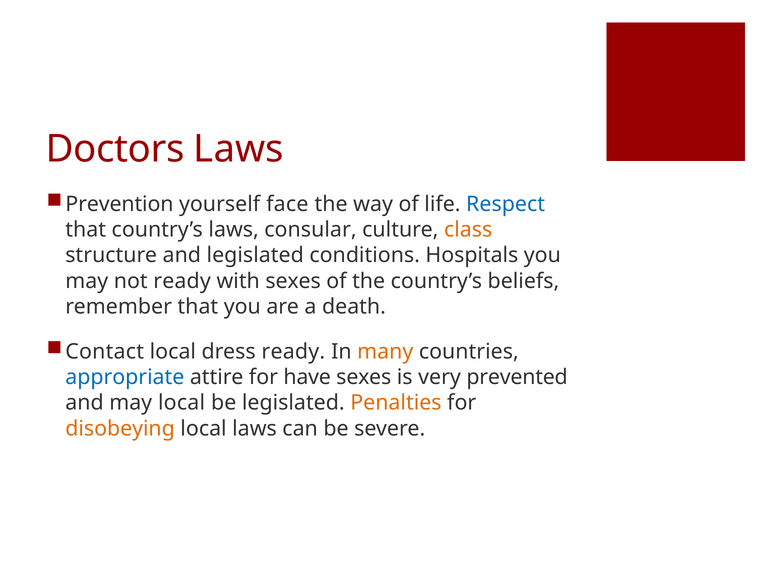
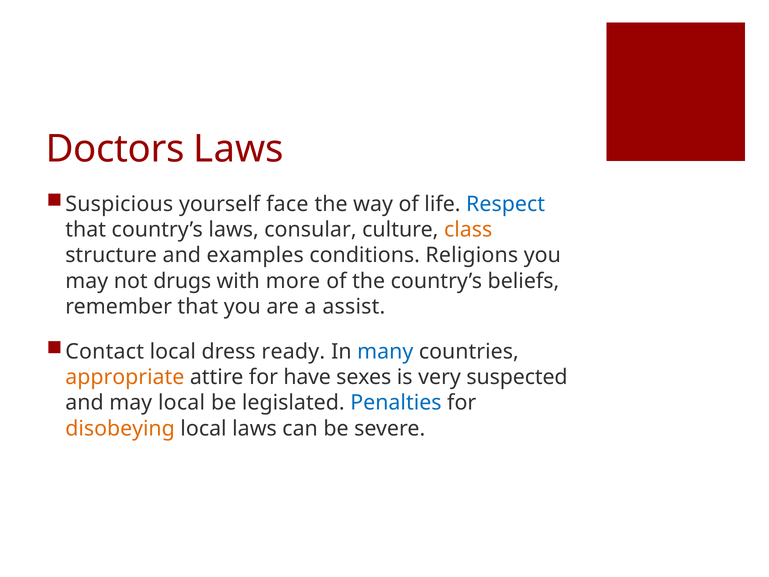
Prevention: Prevention -> Suspicious (119, 204)
and legislated: legislated -> examples (255, 255)
Hospitals: Hospitals -> Religions (472, 255)
not ready: ready -> drugs (182, 281)
with sexes: sexes -> more (293, 281)
death: death -> assist (354, 307)
many colour: orange -> blue (385, 351)
appropriate colour: blue -> orange (125, 377)
prevented: prevented -> suspected (517, 377)
Penalties colour: orange -> blue (396, 403)
